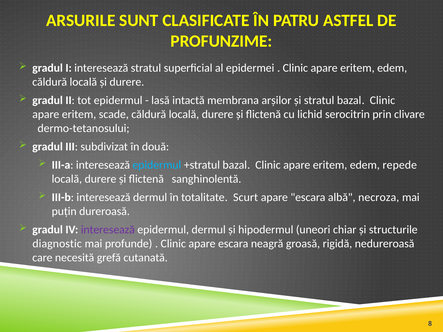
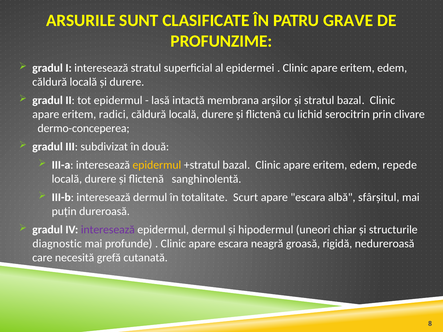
ASTFEL: ASTFEL -> GRAVE (348, 21)
scade: scade -> radici (114, 114)
dermo-tetanosului: dermo-tetanosului -> dermo-conceperea (84, 128)
epidermul colour: light blue -> yellow (157, 165)
necroza: necroza -> sfârşitul (379, 197)
